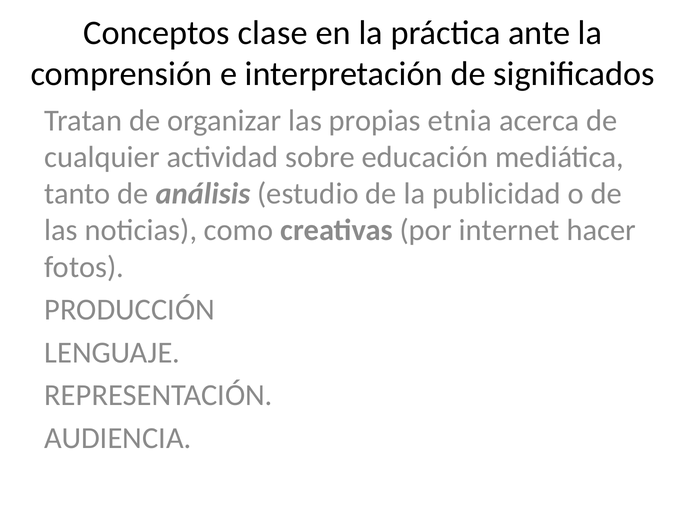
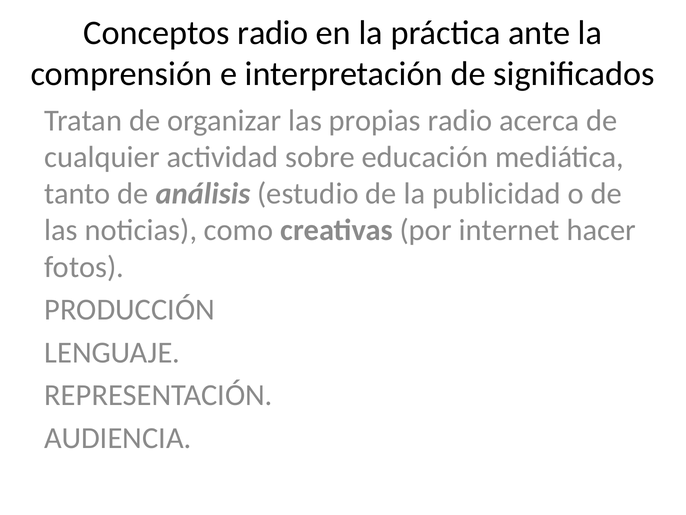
Conceptos clase: clase -> radio (273, 33)
propias etnia: etnia -> radio (460, 120)
